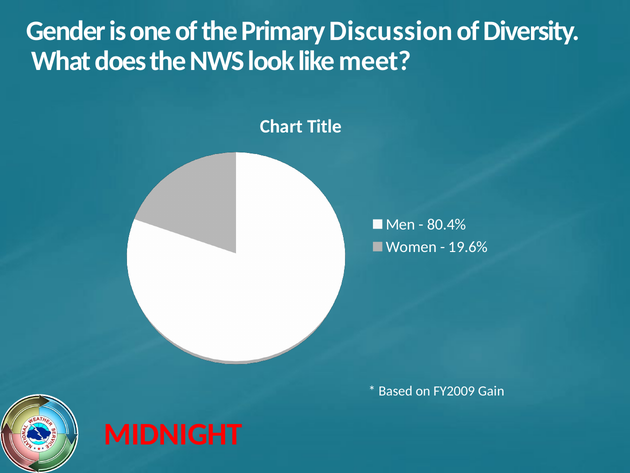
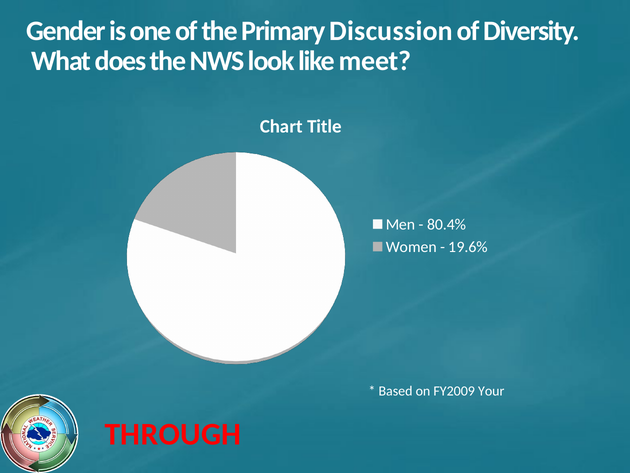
Gain: Gain -> Your (491, 390)
MIDNIGHT: MIDNIGHT -> THROUGH (173, 434)
